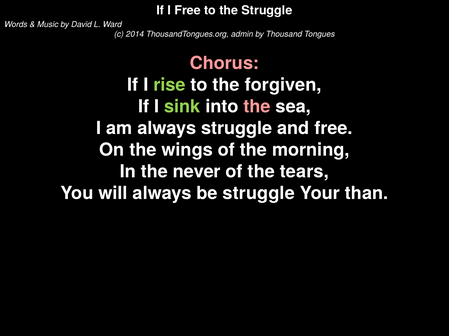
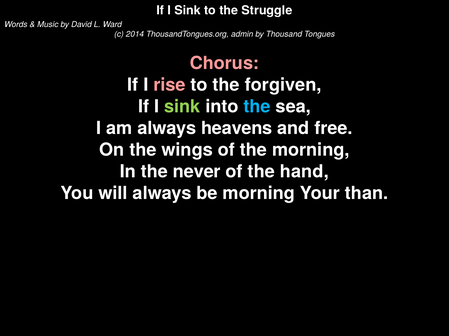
Free: Free -> Sink (188, 11)
rise colour: light green -> pink (169, 85)
the colour: pink -> light blue (257, 107)
always struggle: struggle -> heavens (237, 129)
tears: tears -> hand (304, 172)
be struggle: struggle -> morning (259, 194)
